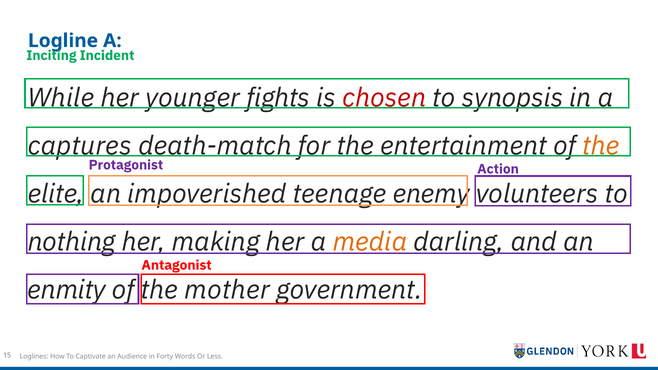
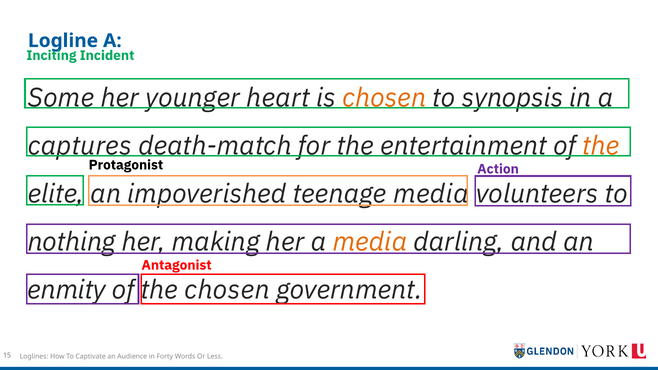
While: While -> Some (61, 98)
fights: fights -> heart (278, 98)
chosen colour: red -> orange (384, 98)
Protagonist colour: purple -> black (126, 165)
teenage enemy: enemy -> media (431, 194)
the mother: mother -> chosen (227, 290)
